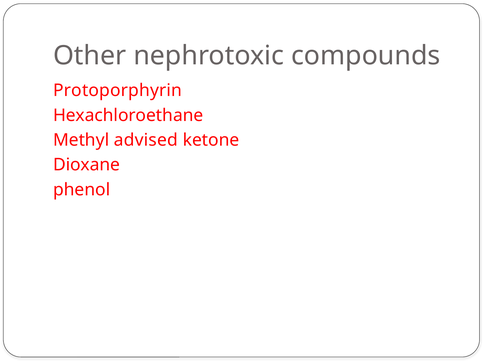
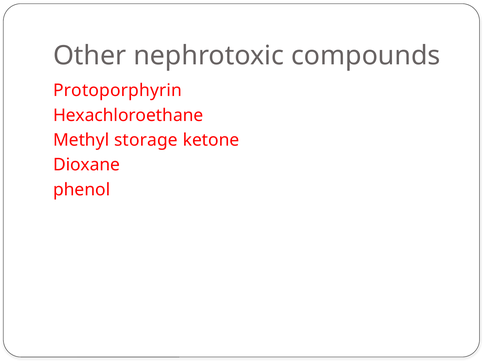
advised: advised -> storage (146, 140)
